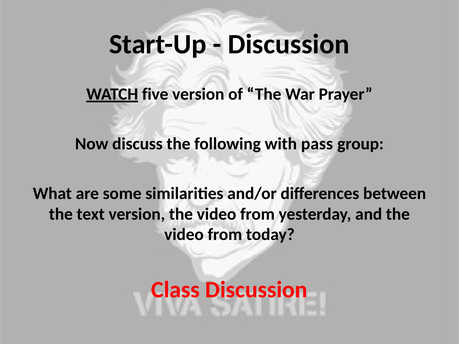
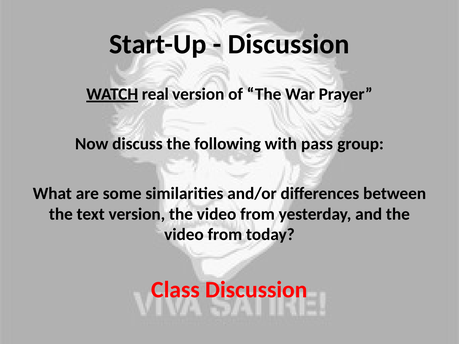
five: five -> real (155, 94)
